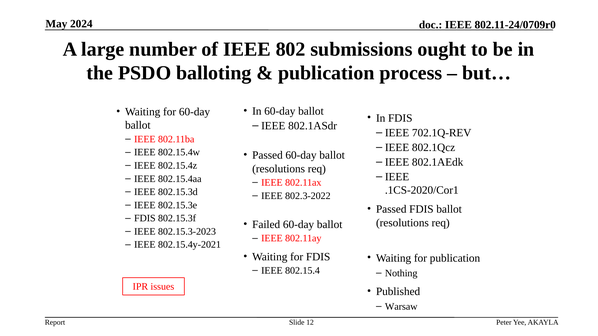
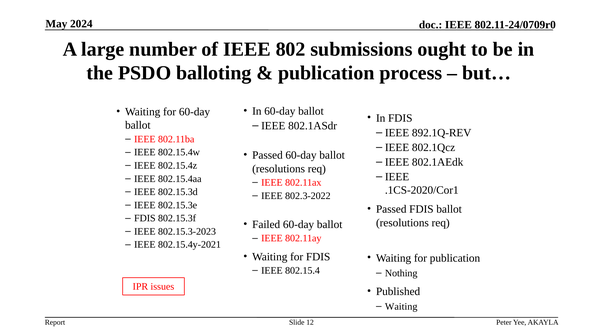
702.1Q-REV: 702.1Q-REV -> 892.1Q-REV (442, 133)
Warsaw: Warsaw -> Waiting (401, 307)
